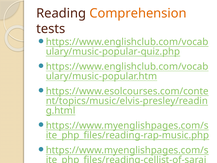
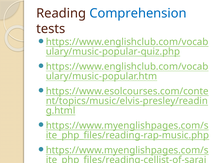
Comprehension colour: orange -> blue (138, 13)
